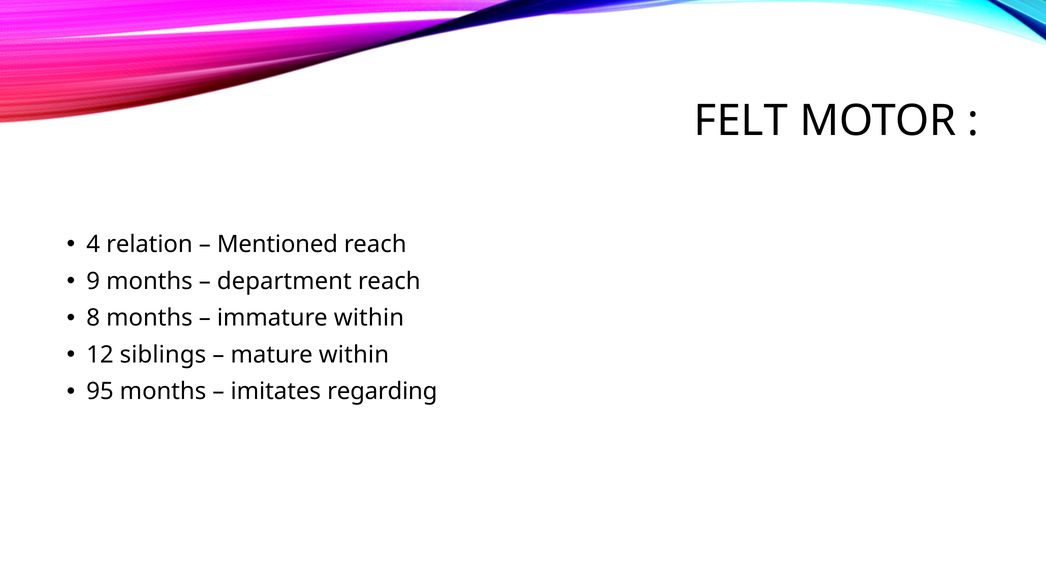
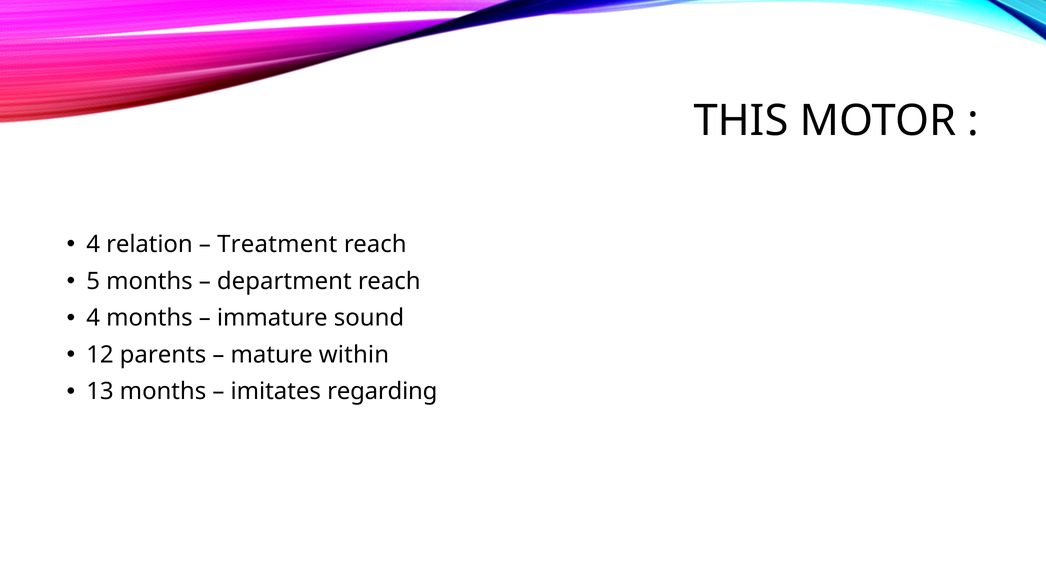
FELT: FELT -> THIS (741, 121)
Mentioned: Mentioned -> Treatment (277, 245)
9: 9 -> 5 (93, 281)
8: 8 -> 4 (93, 318)
immature within: within -> sound (369, 318)
siblings: siblings -> parents (163, 355)
95: 95 -> 13 (100, 392)
